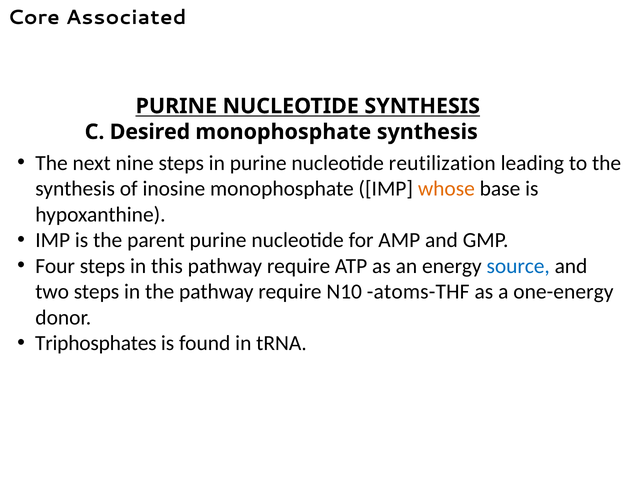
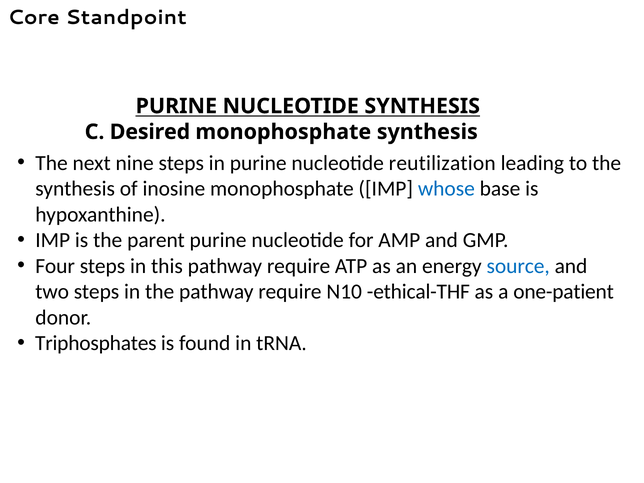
Associated: Associated -> Standpoint (126, 18)
whose colour: orange -> blue (446, 189)
atoms-THF: atoms-THF -> ethical-THF (418, 292)
one-energy: one-energy -> one-patient (564, 292)
